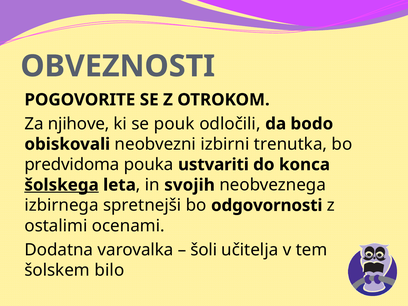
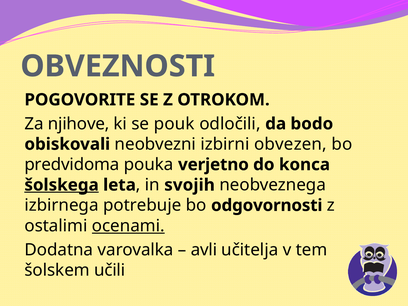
trenutka: trenutka -> obvezen (290, 144)
ustvariti: ustvariti -> verjetno (213, 165)
spretnejši: spretnejši -> potrebuje (142, 205)
ocenami underline: none -> present (128, 226)
šoli: šoli -> avli (204, 250)
bilo: bilo -> učili (110, 270)
